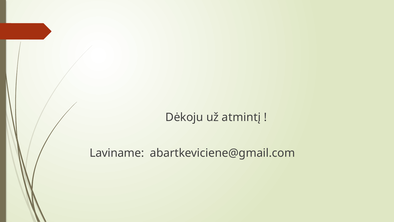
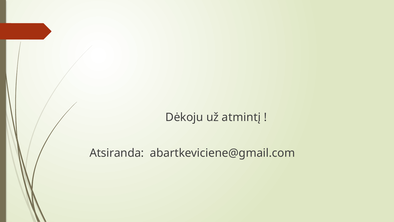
Laviname: Laviname -> Atsiranda (117, 153)
